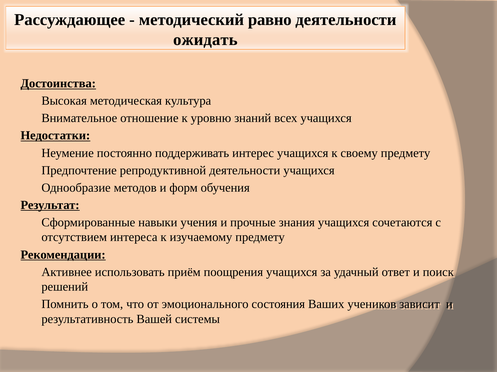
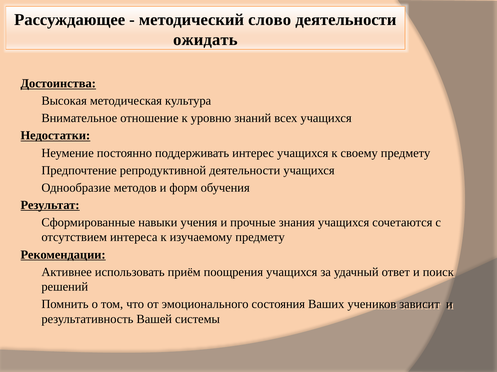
равно: равно -> слово (270, 20)
